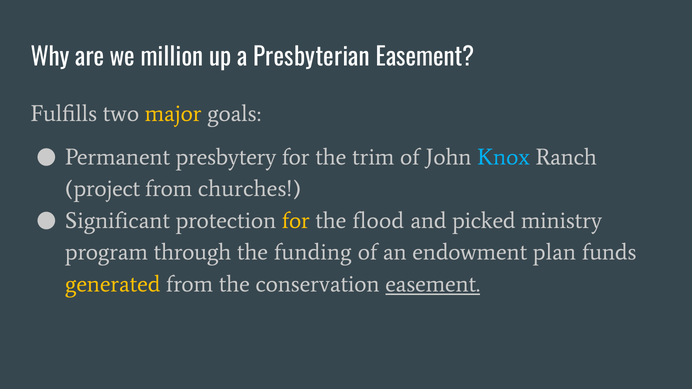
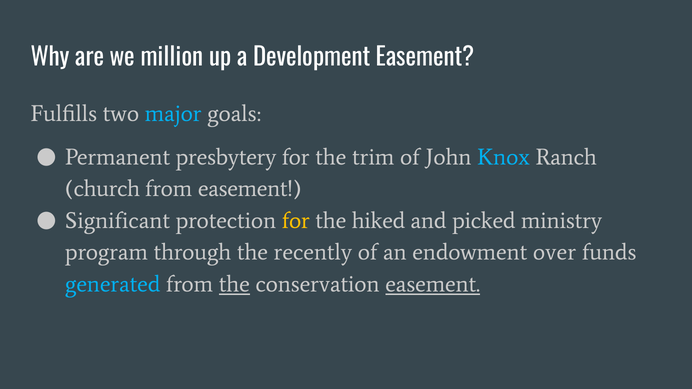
Presbyterian: Presbyterian -> Development (312, 57)
major colour: yellow -> light blue (173, 114)
project: project -> church (102, 189)
from churches: churches -> easement (250, 189)
flood: flood -> hiked (378, 221)
funding: funding -> recently (313, 253)
plan: plan -> over (555, 253)
generated colour: yellow -> light blue (113, 284)
the underline: none -> present (234, 284)
